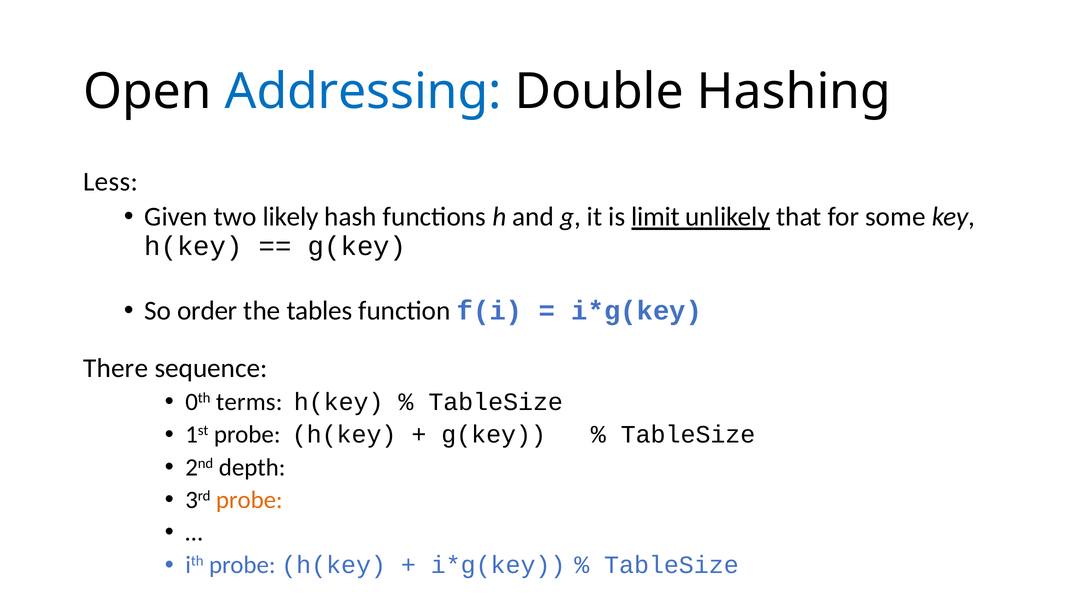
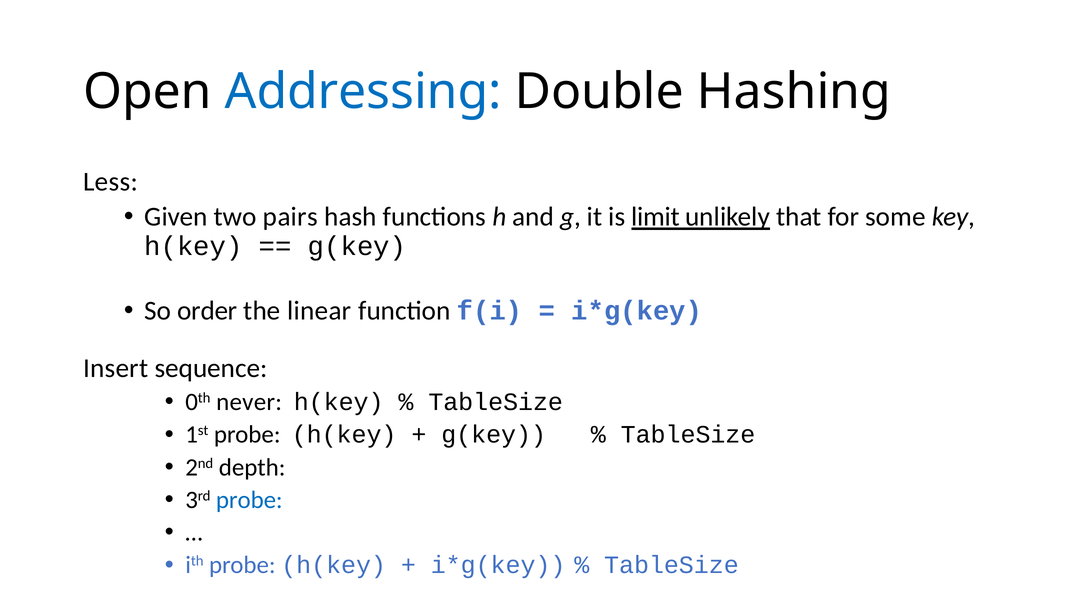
likely: likely -> pairs (290, 217)
tables: tables -> linear (319, 311)
There: There -> Insert (116, 368)
terms: terms -> never (249, 402)
probe colour: orange -> blue (249, 500)
